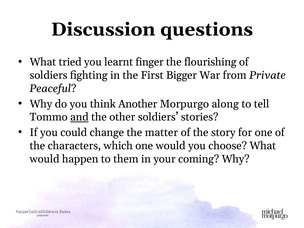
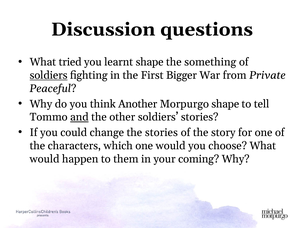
learnt finger: finger -> shape (150, 62)
flourishing: flourishing -> something (210, 62)
soldiers underline: none -> present (49, 75)
Morpurgo along: along -> shape (225, 104)
the matter: matter -> stories (161, 132)
